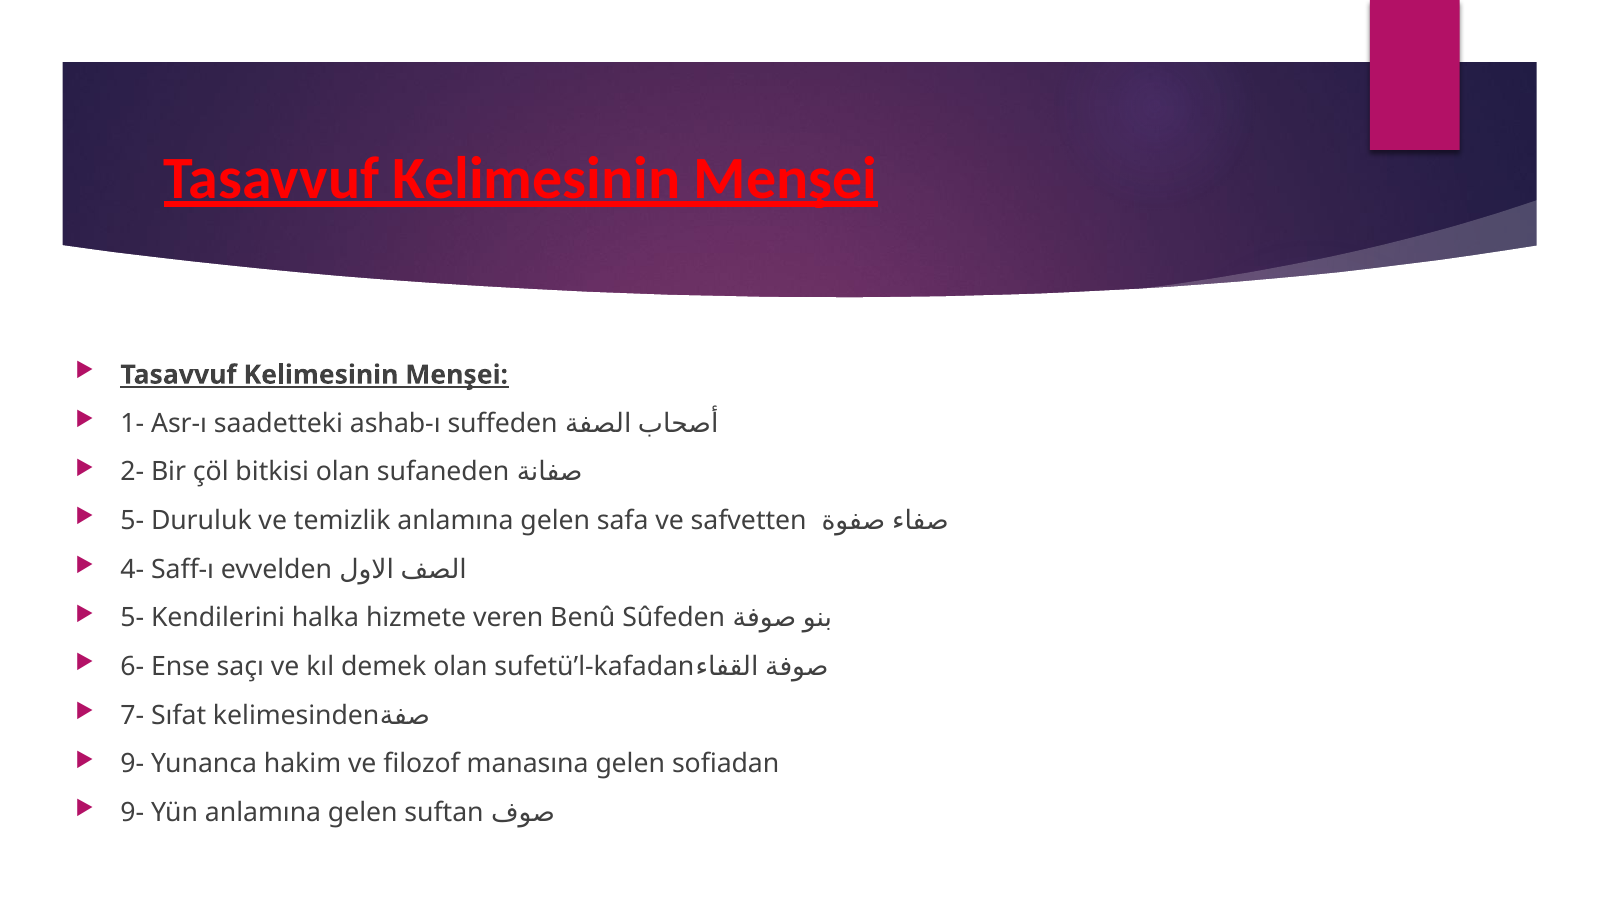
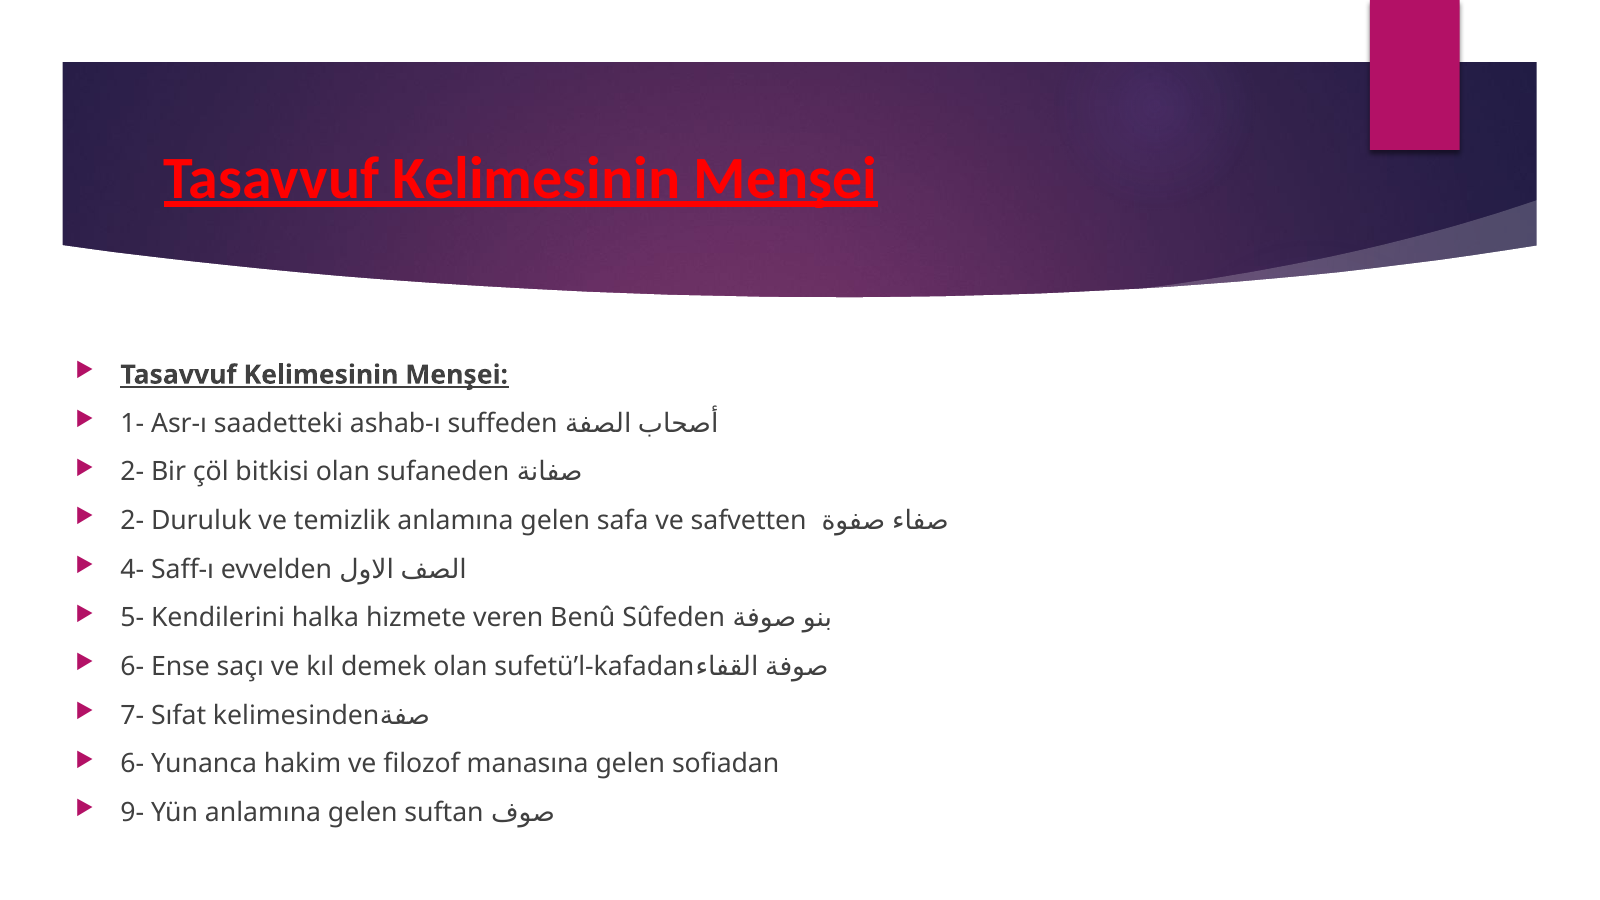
5-: 5- -> 2- (132, 521)
9-: 9- -> 6- (132, 764)
